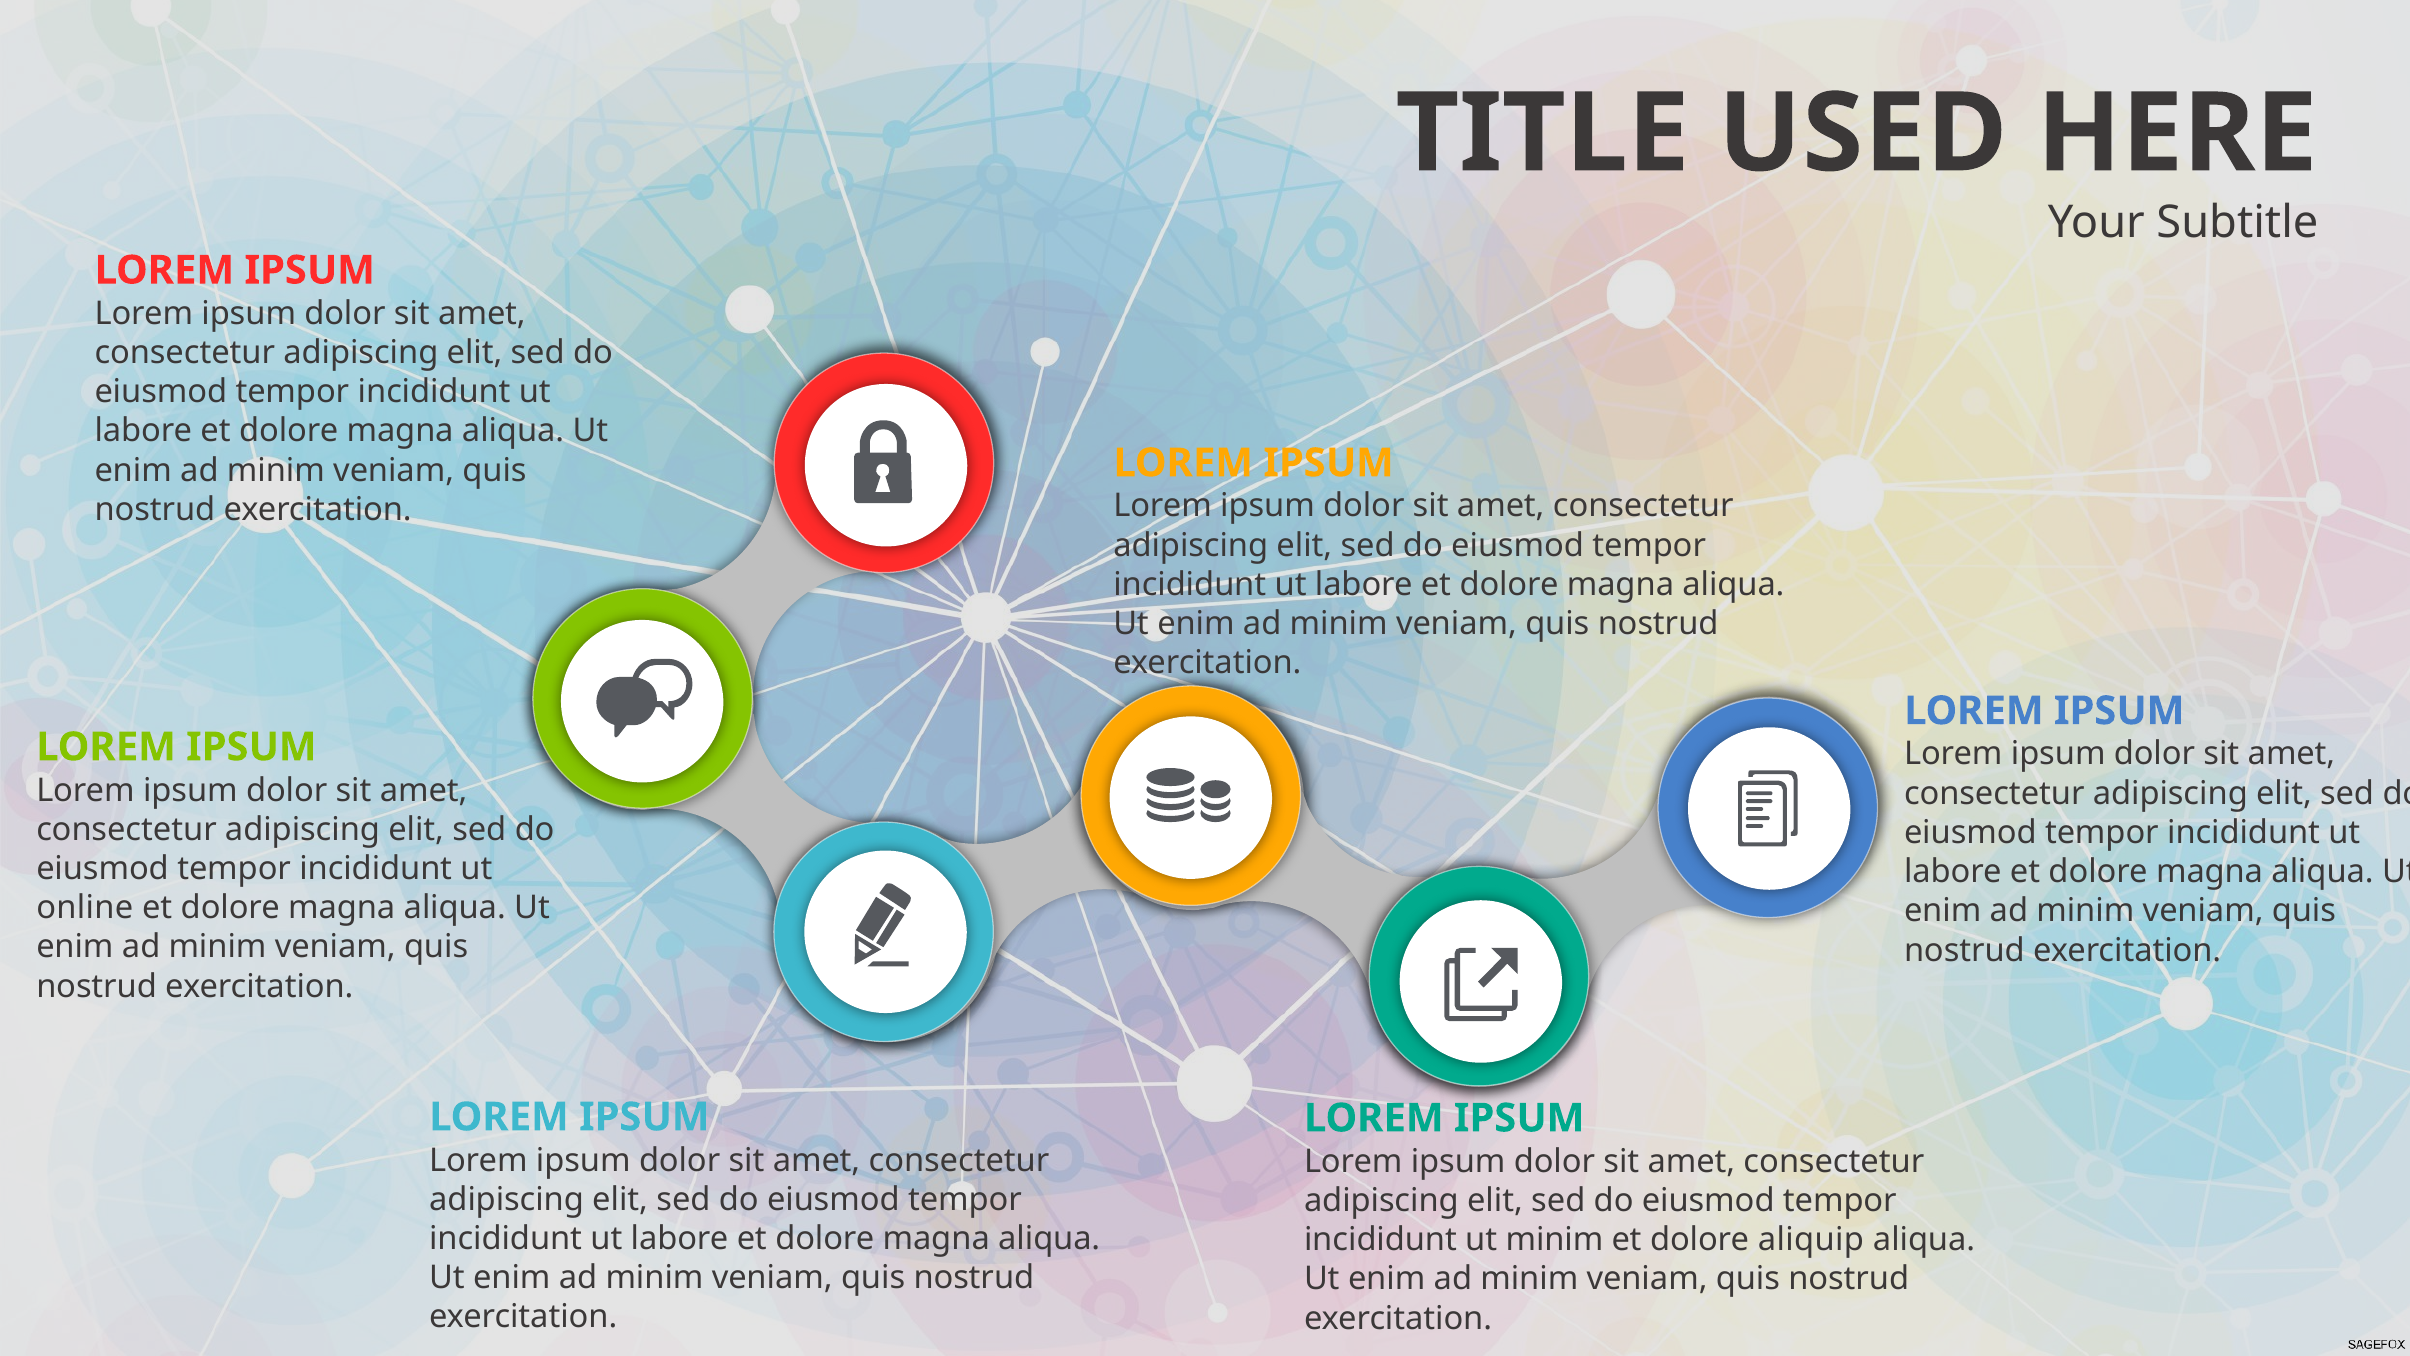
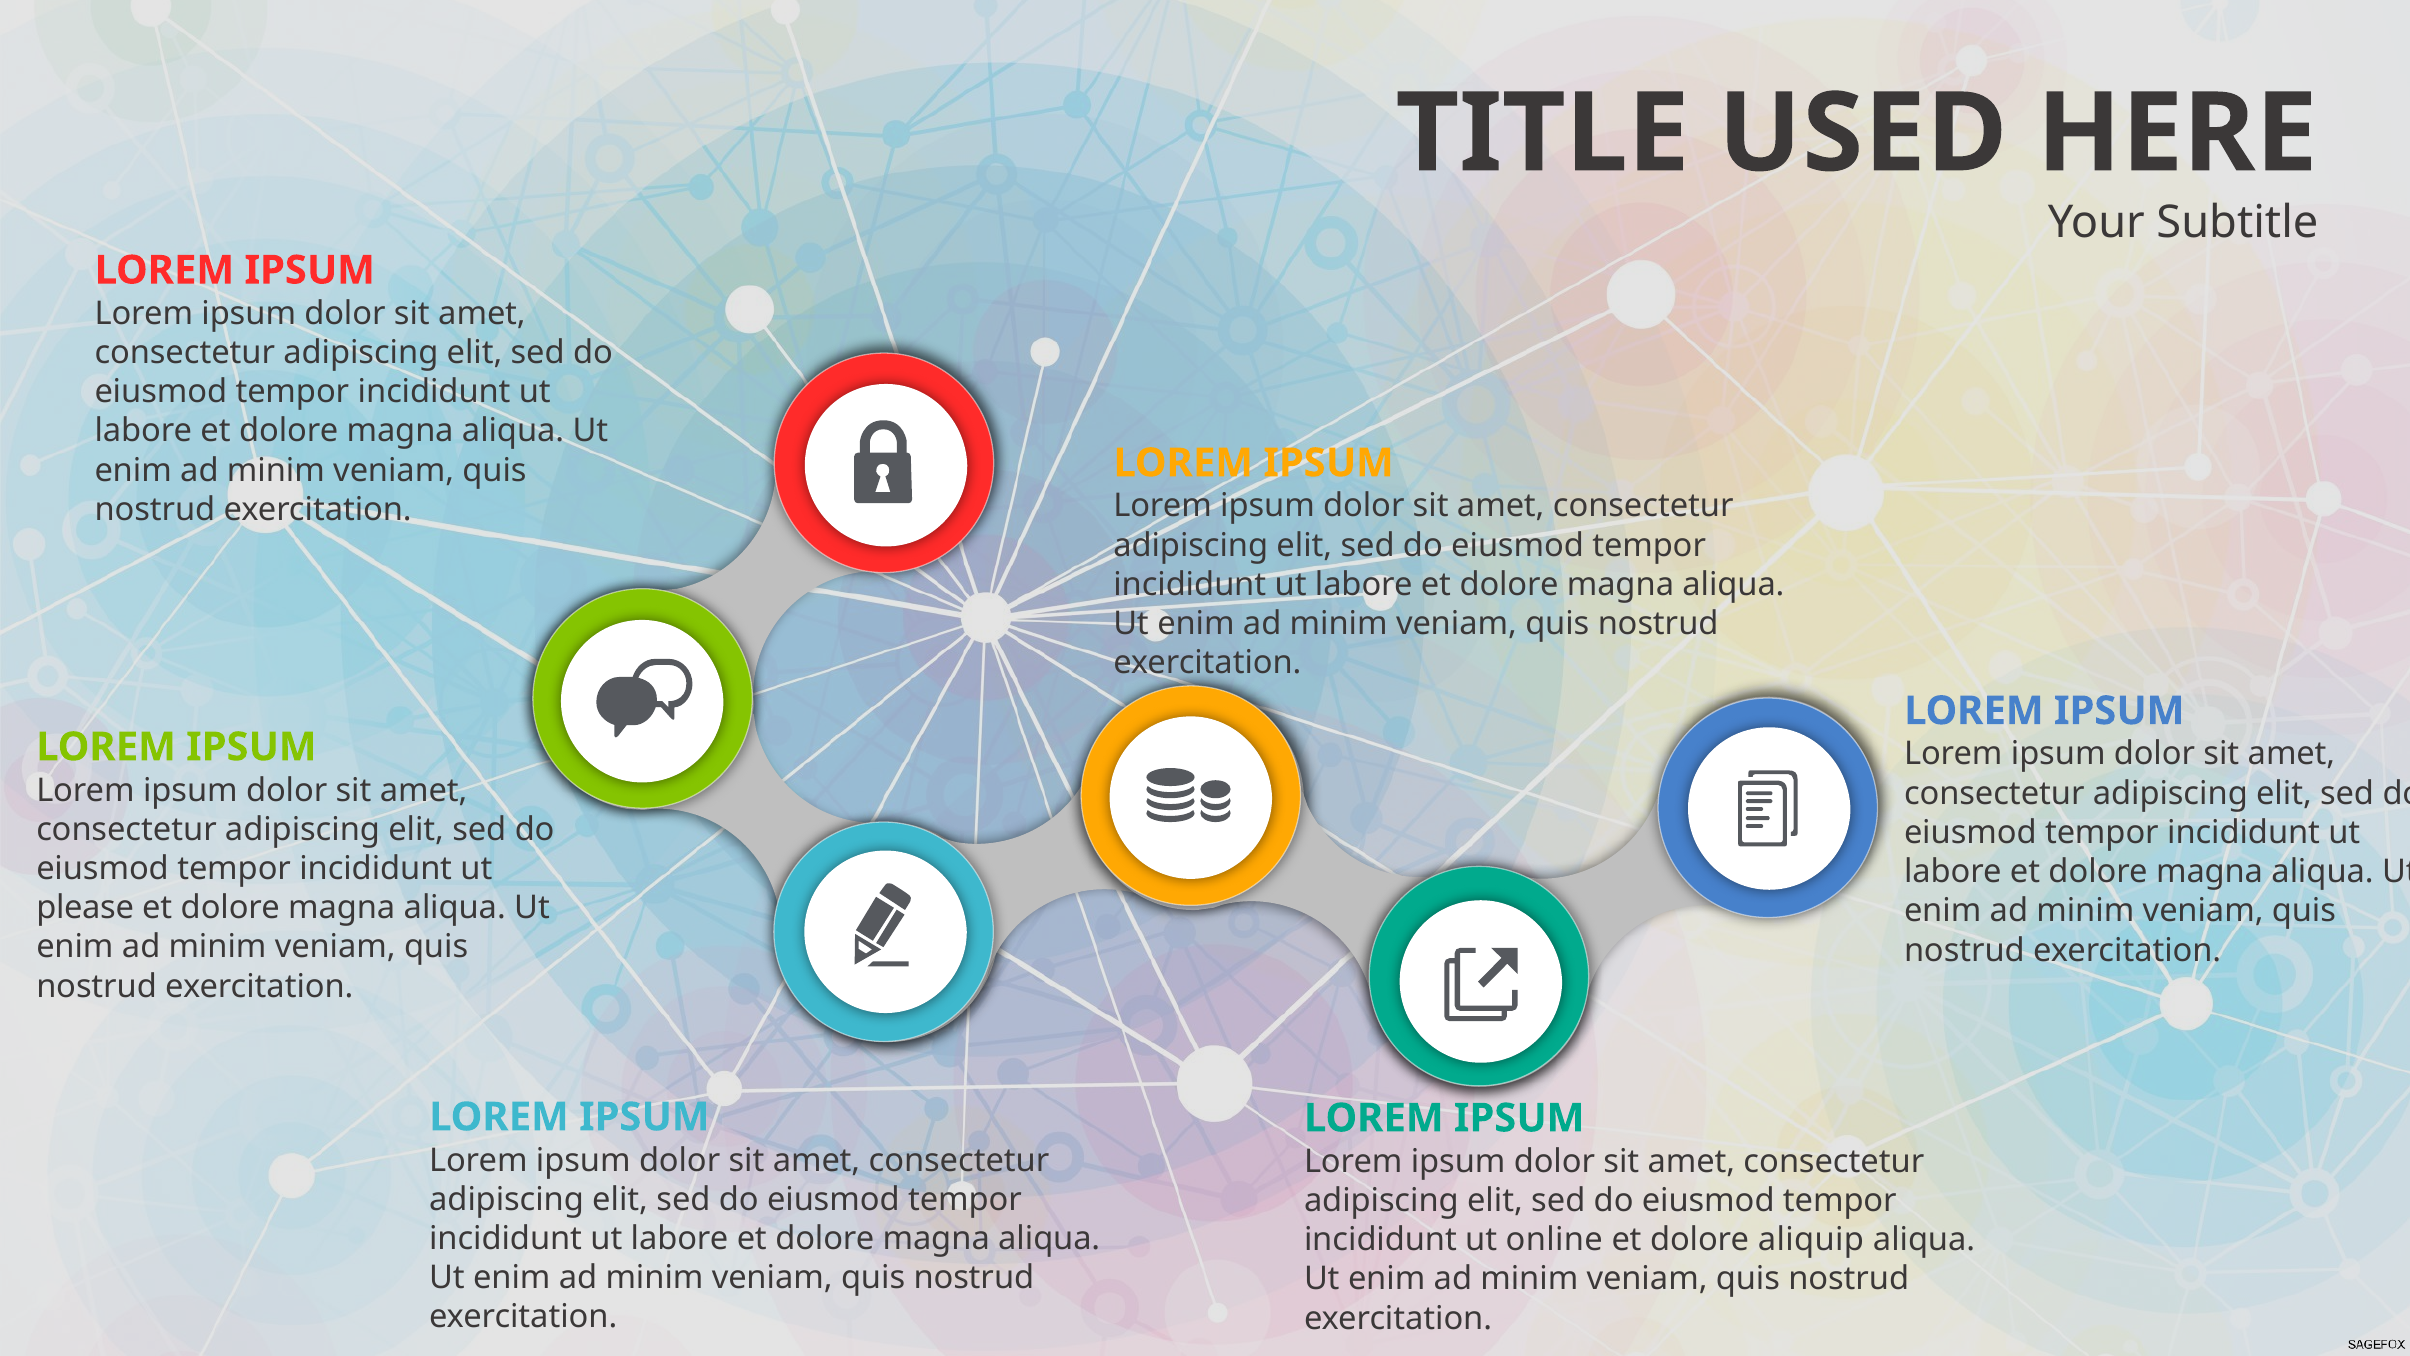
online: online -> please (85, 908)
ut minim: minim -> online (1554, 1239)
